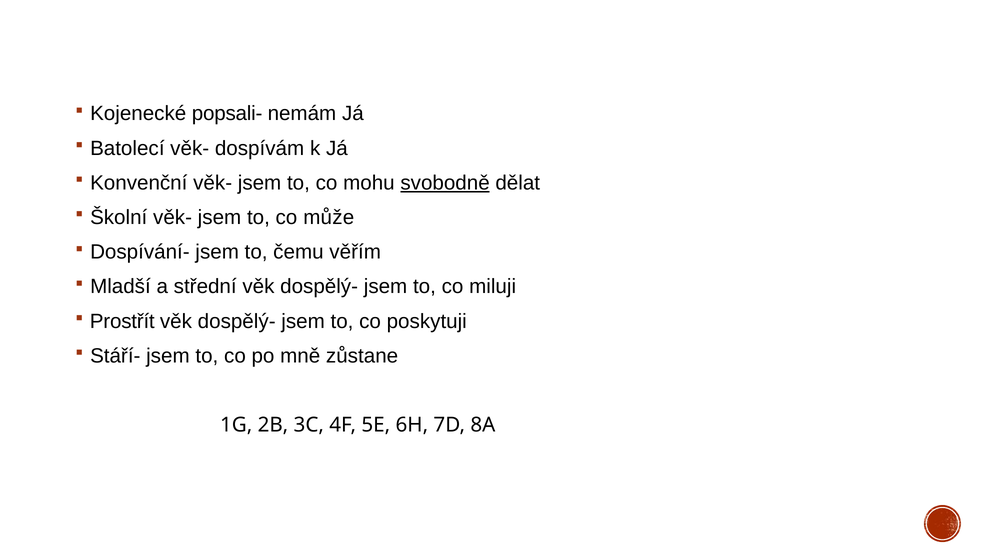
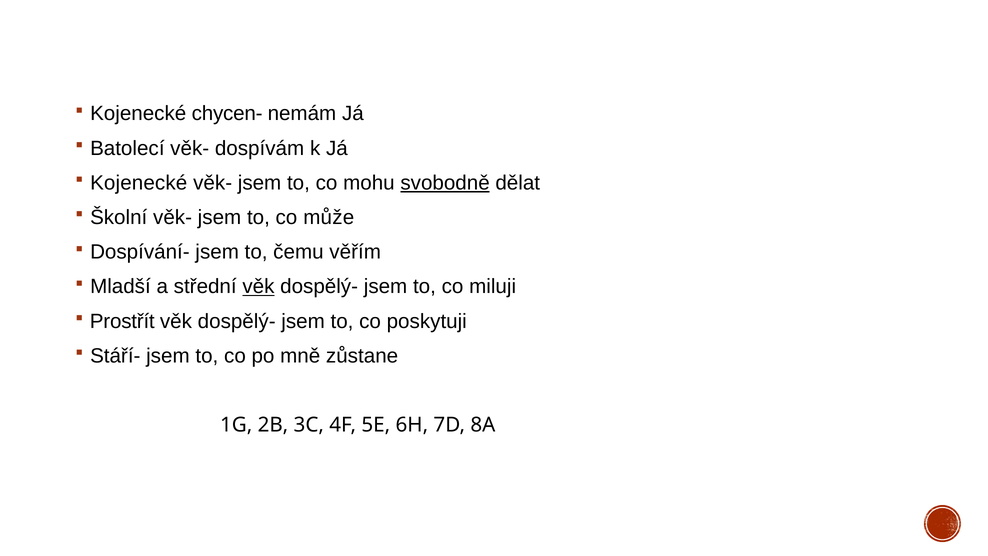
popsali-: popsali- -> chycen- (227, 114)
Konvenční: Konvenční -> Kojenecké (139, 183)
věk underline: none -> present (258, 287)
